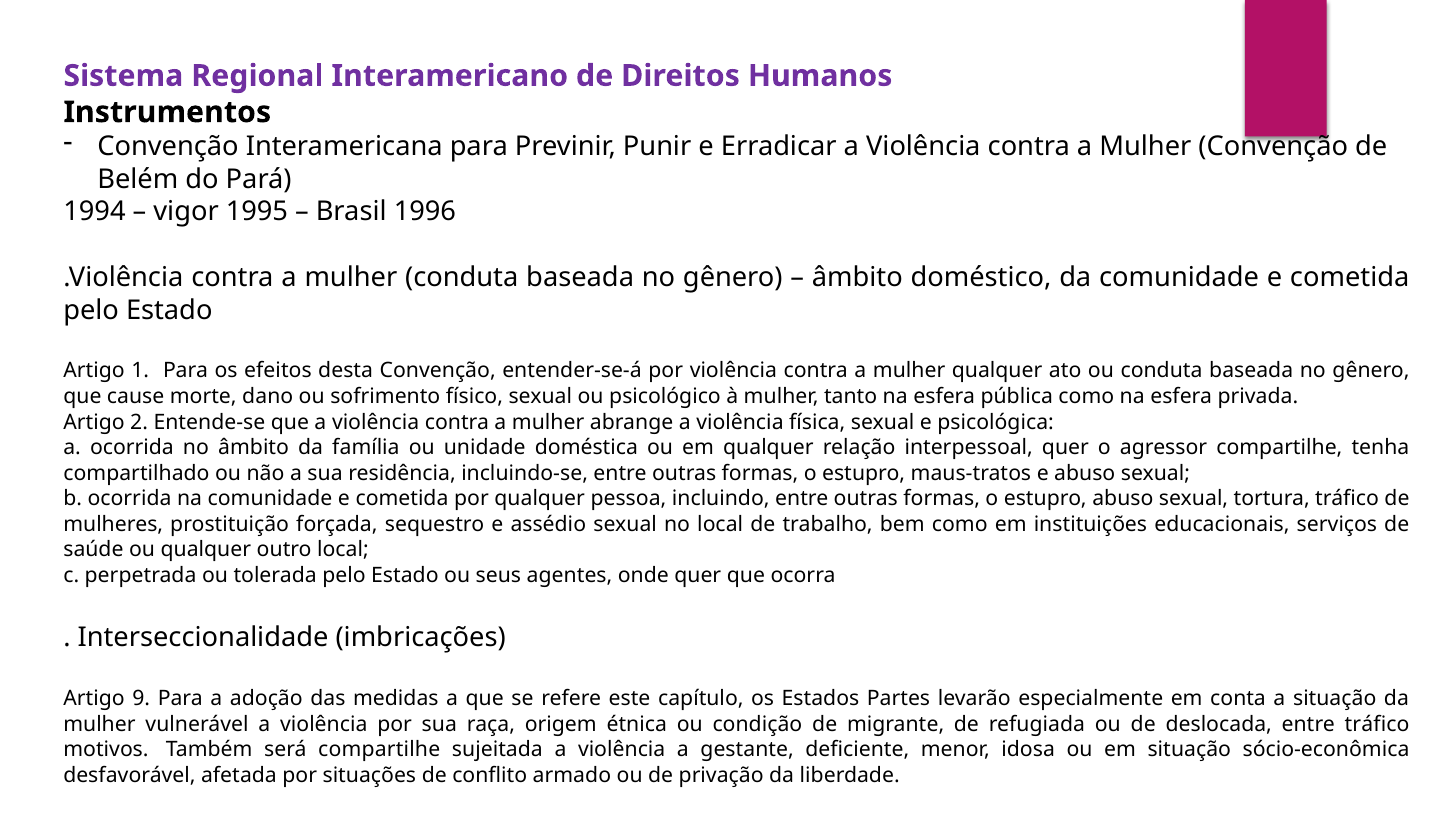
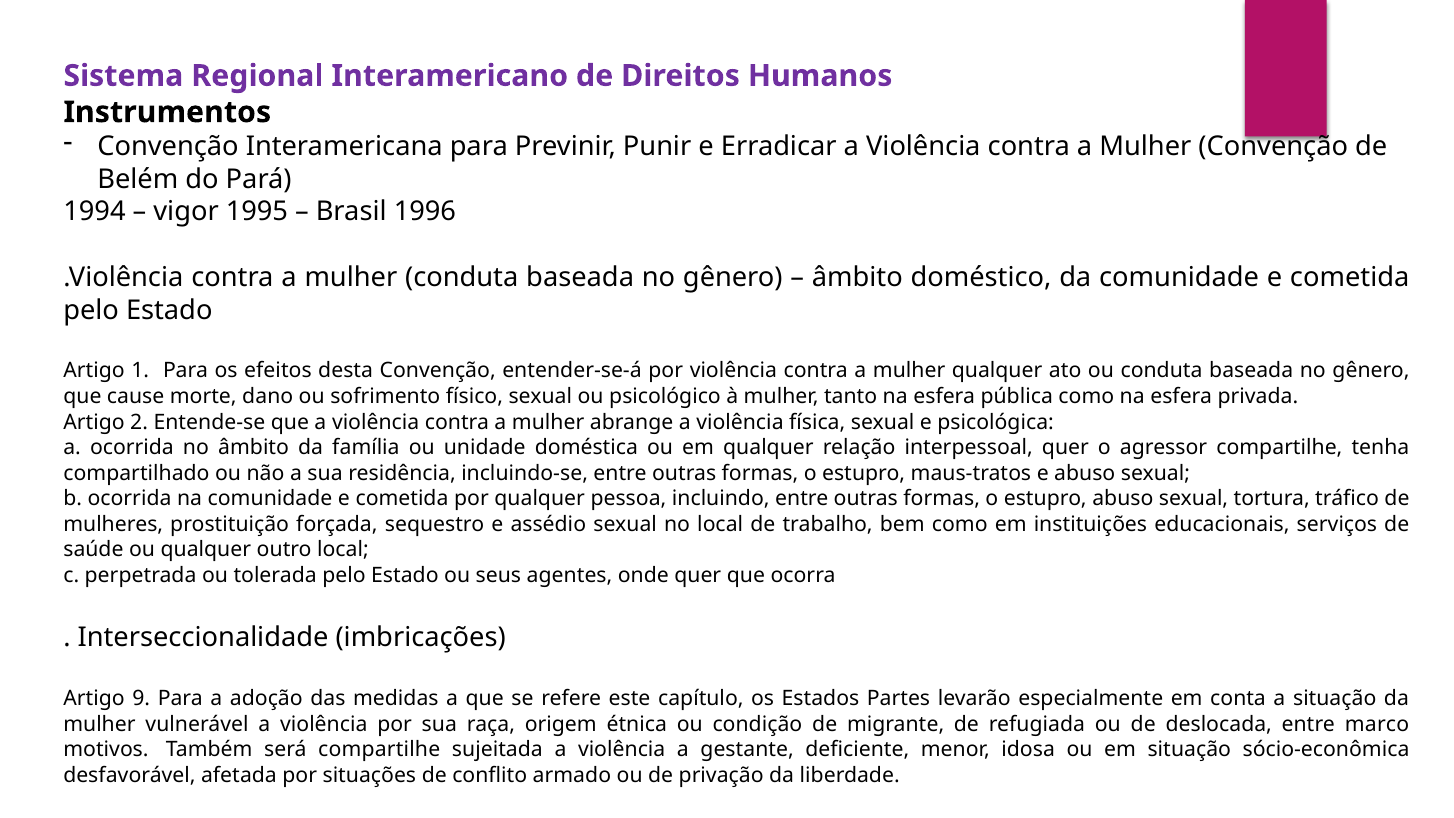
entre tráfico: tráfico -> marco (1377, 724)
